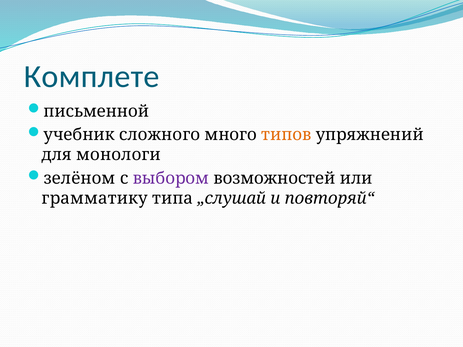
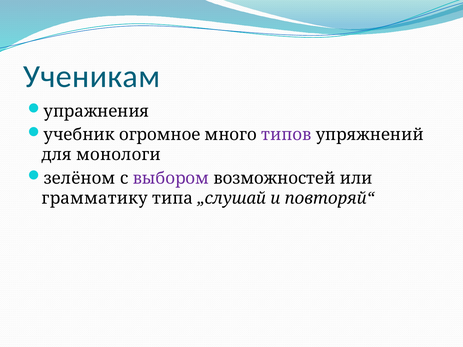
Комплете: Комплете -> Ученикам (92, 76)
письменной: письменной -> упражнения (96, 111)
сложного: сложного -> огромное (160, 135)
типов colour: orange -> purple (286, 135)
